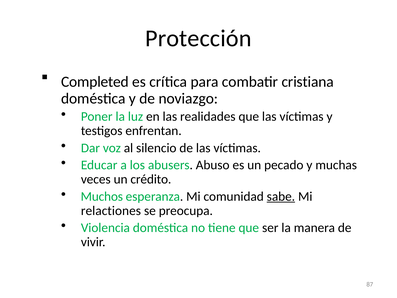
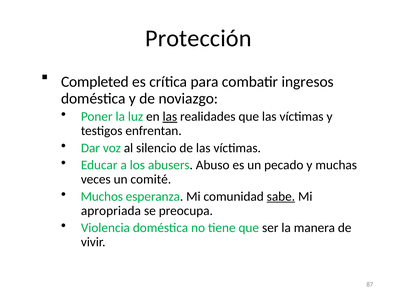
cristiana: cristiana -> ingresos (308, 82)
las underline: none -> present (170, 116)
crédito: crédito -> comité (151, 179)
relactiones: relactiones -> apropriada (111, 211)
